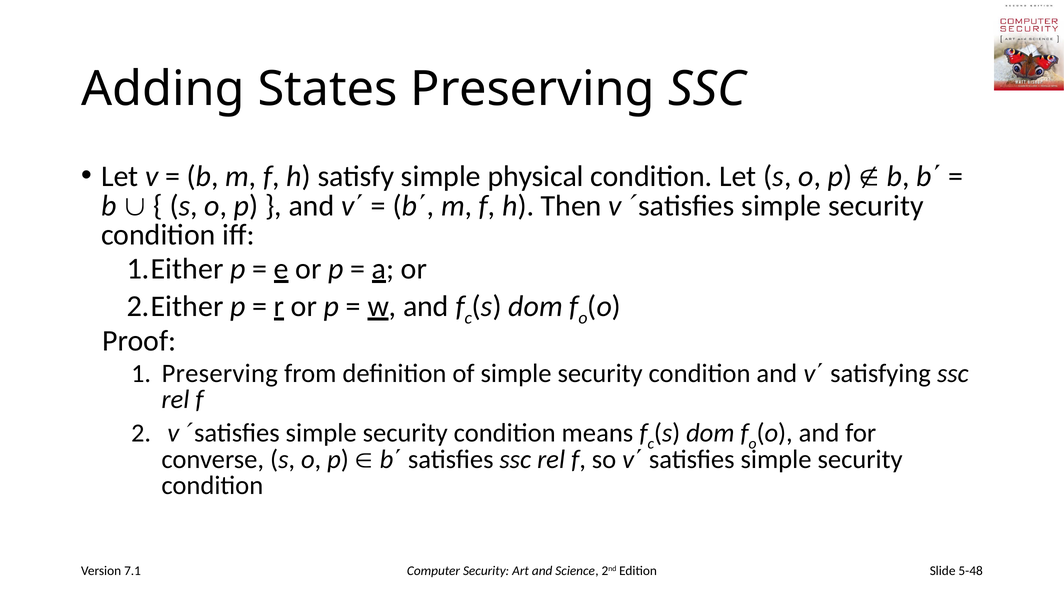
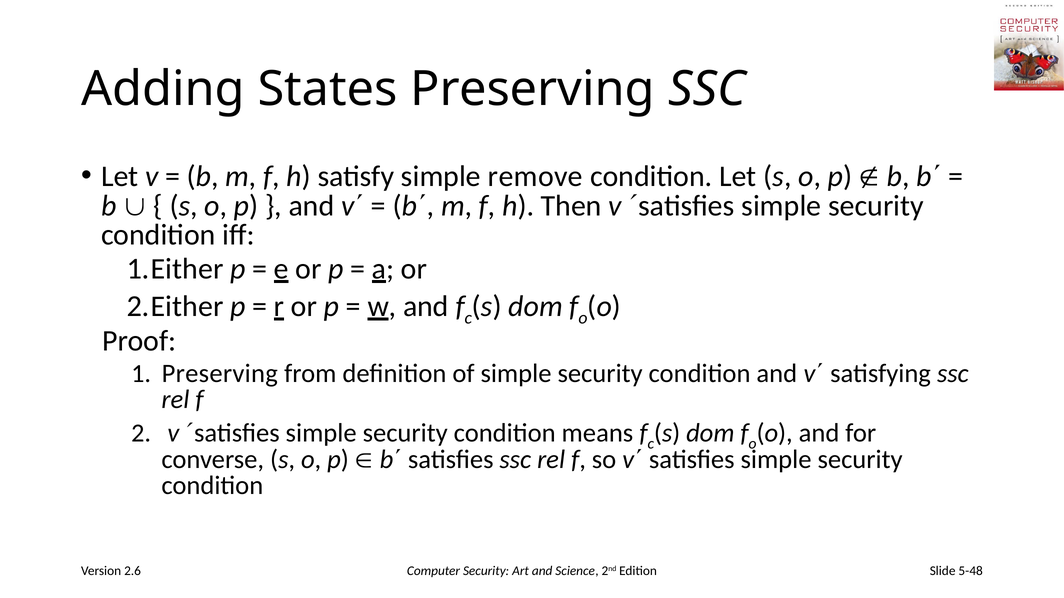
physical: physical -> remove (535, 177)
7.1: 7.1 -> 2.6 (133, 572)
